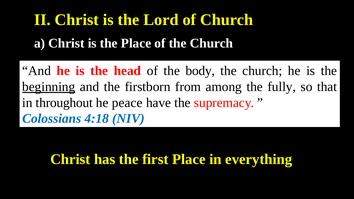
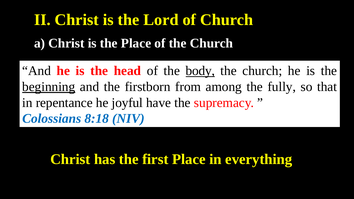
body underline: none -> present (200, 71)
throughout: throughout -> repentance (64, 103)
peace: peace -> joyful (127, 103)
4:18: 4:18 -> 8:18 (97, 119)
